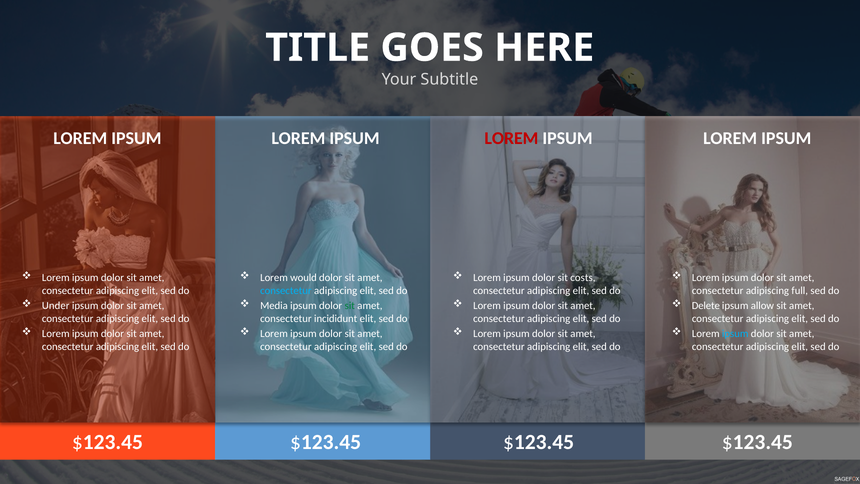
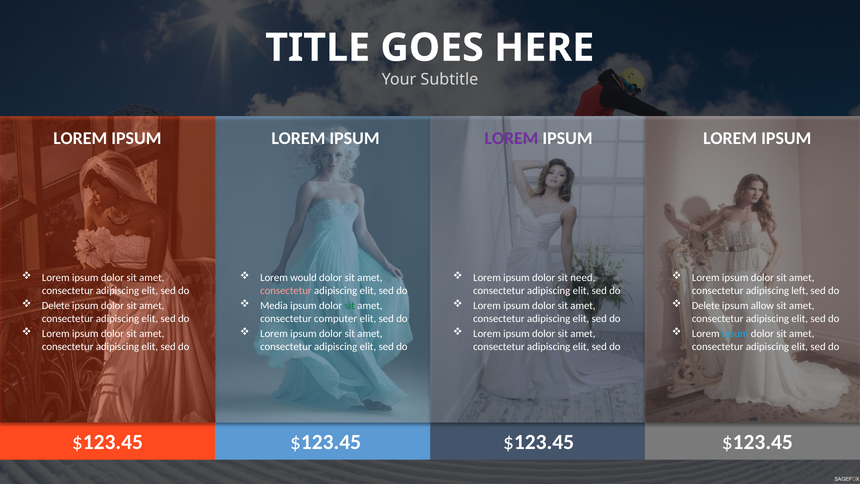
LOREM colour: red -> purple (511, 138)
costs: costs -> need (583, 277)
consectetur colour: light blue -> pink (286, 290)
full: full -> left (800, 290)
Under: Under -> Delete (56, 305)
incididunt: incididunt -> computer (336, 318)
